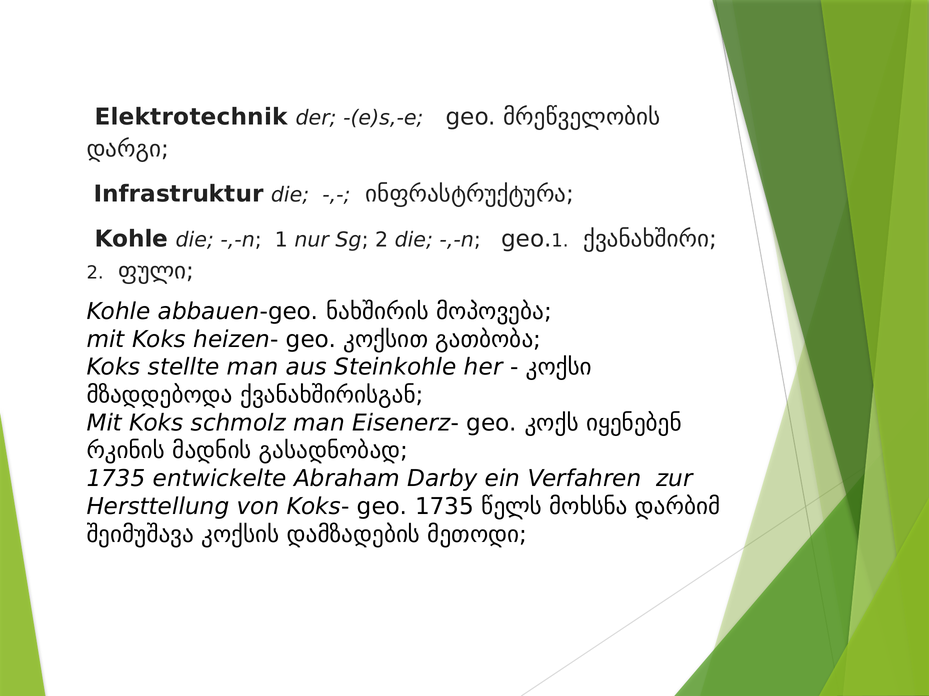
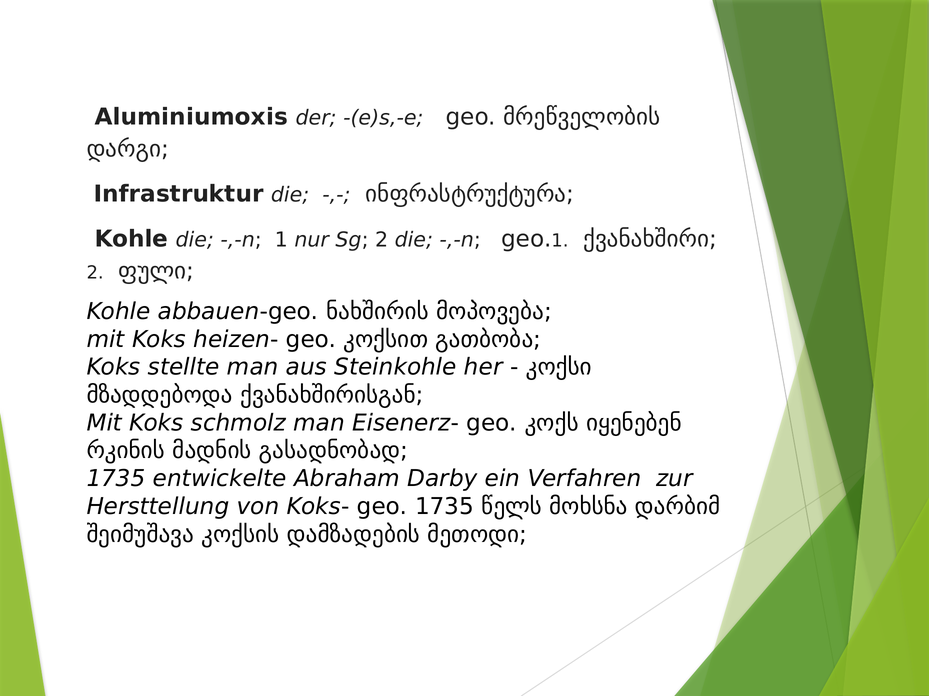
Elektrotechnik: Elektrotechnik -> Aluminiumoxis (191, 117)
